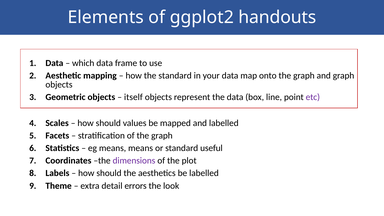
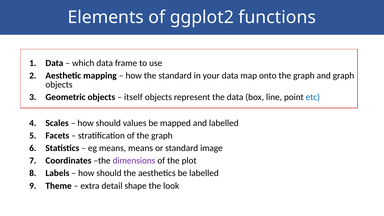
handouts: handouts -> functions (277, 17)
etc colour: purple -> blue (313, 97)
useful: useful -> image (211, 148)
errors: errors -> shape (136, 186)
